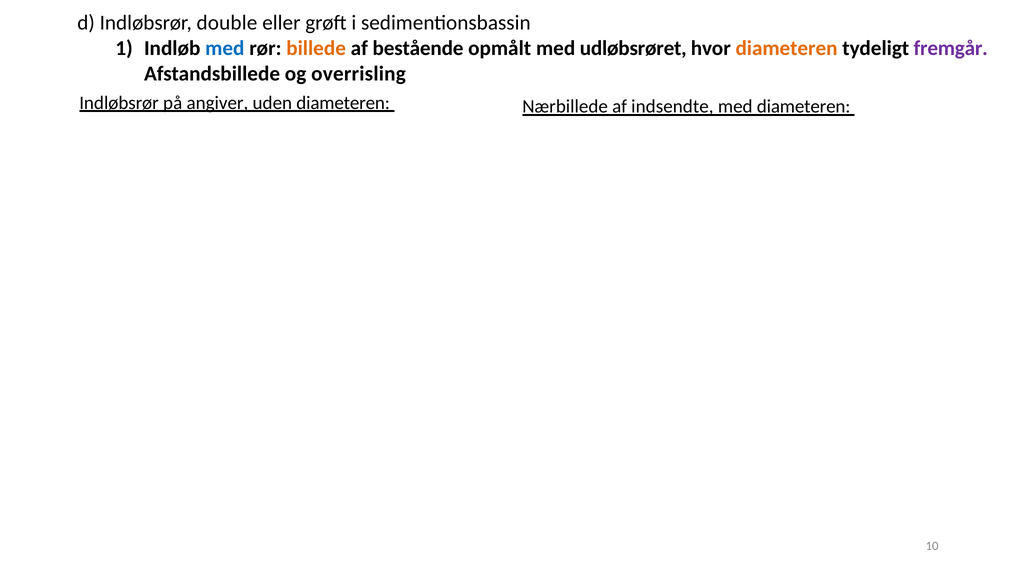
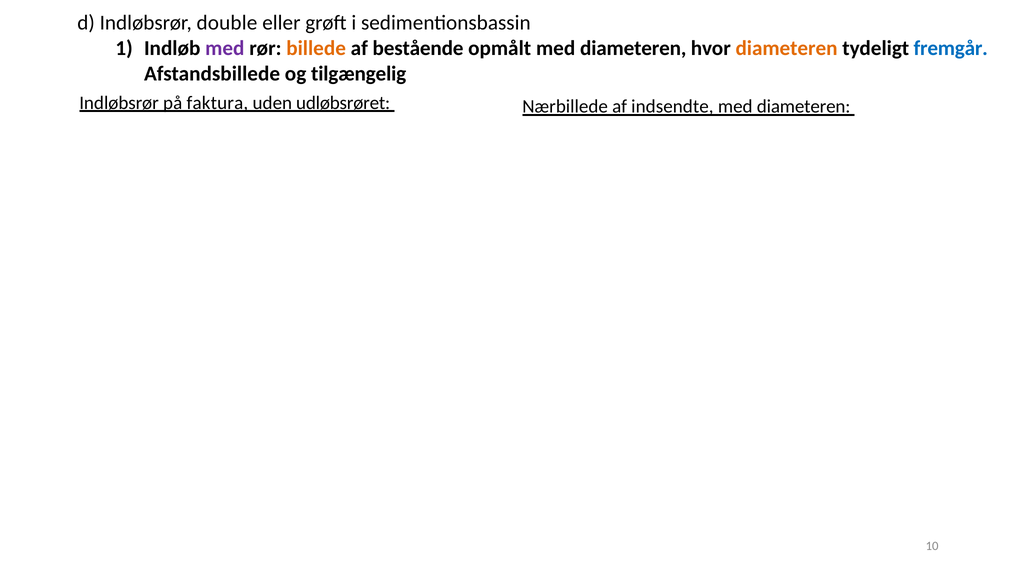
med colour: blue -> purple (225, 48)
opmålt med udløbsrøret: udløbsrøret -> diameteren (633, 48)
fremgår colour: purple -> blue (951, 48)
overrisling: overrisling -> tilgængelig (359, 74)
angiver: angiver -> faktura (217, 103)
uden diameteren: diameteren -> udløbsrøret (343, 103)
